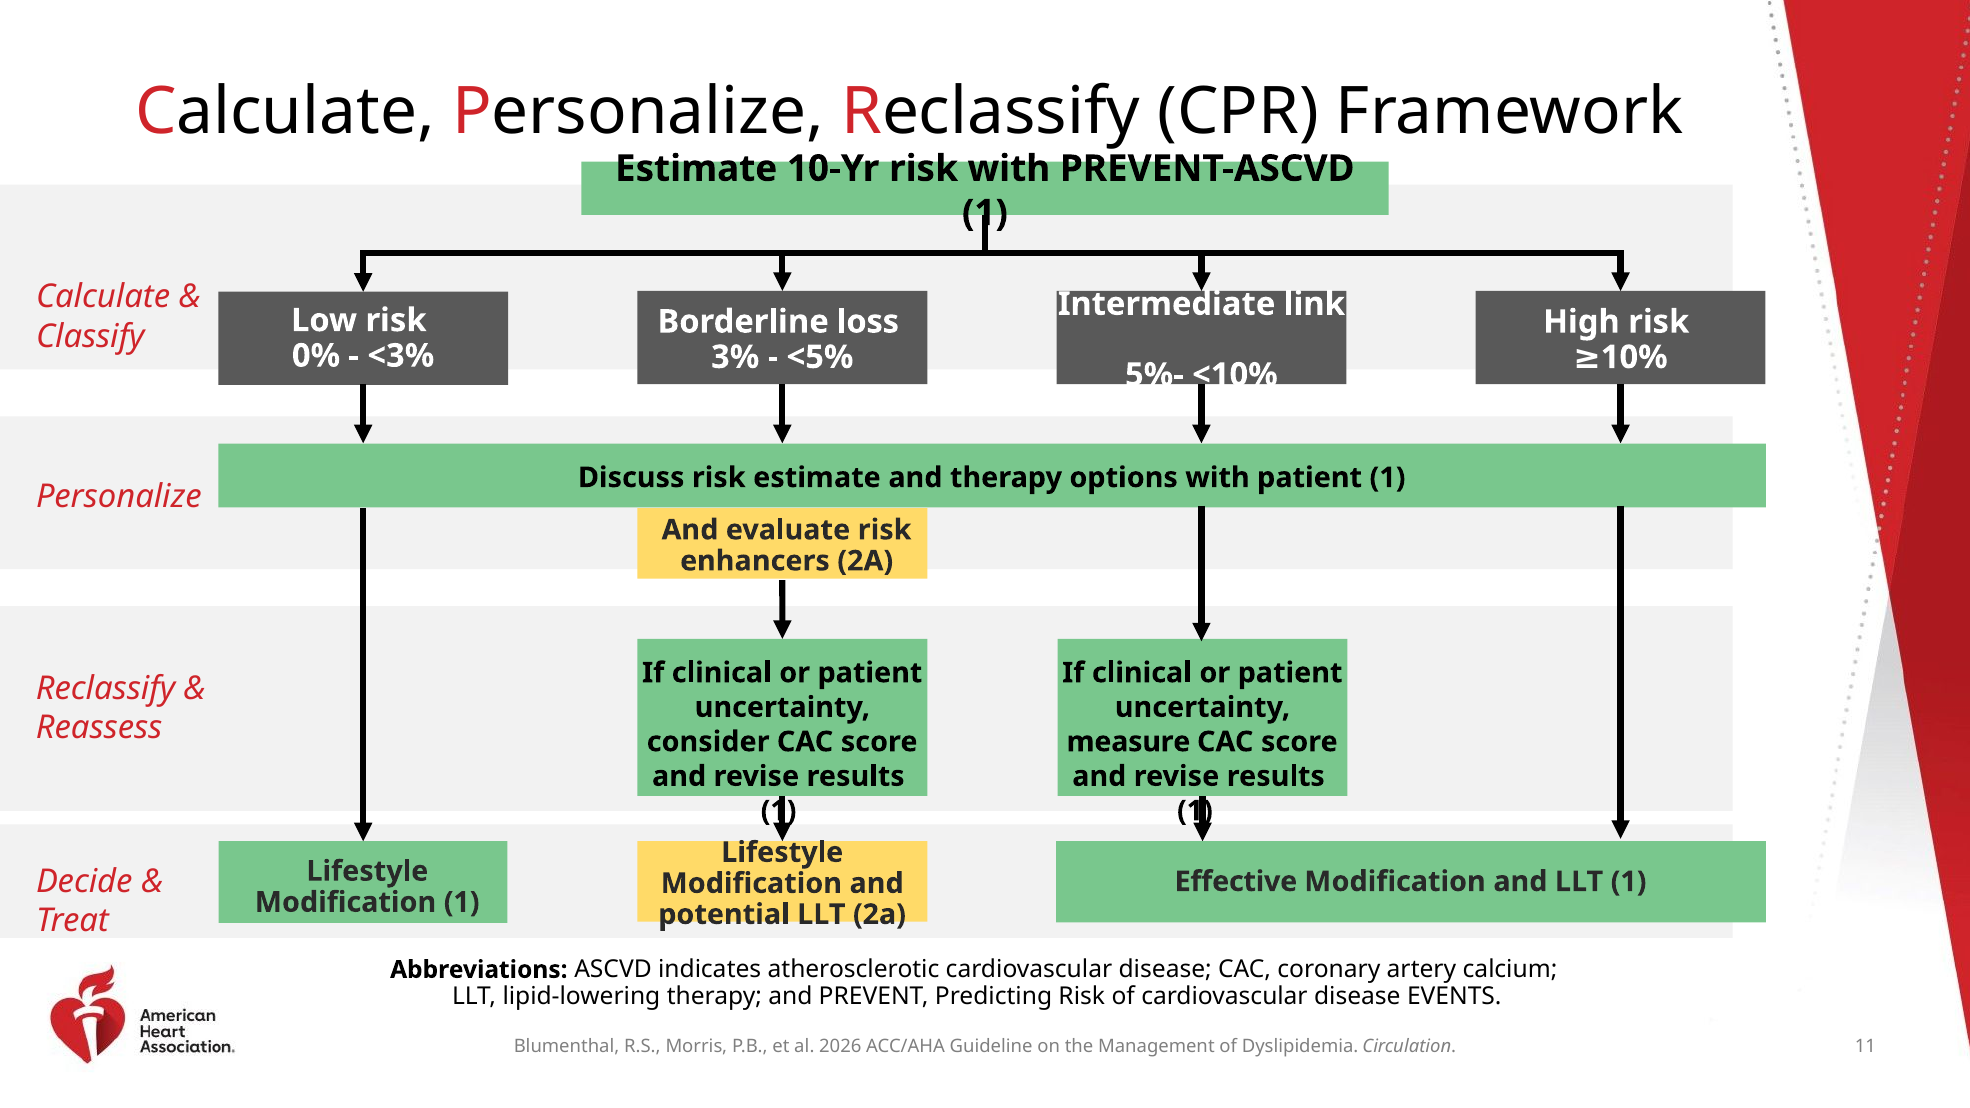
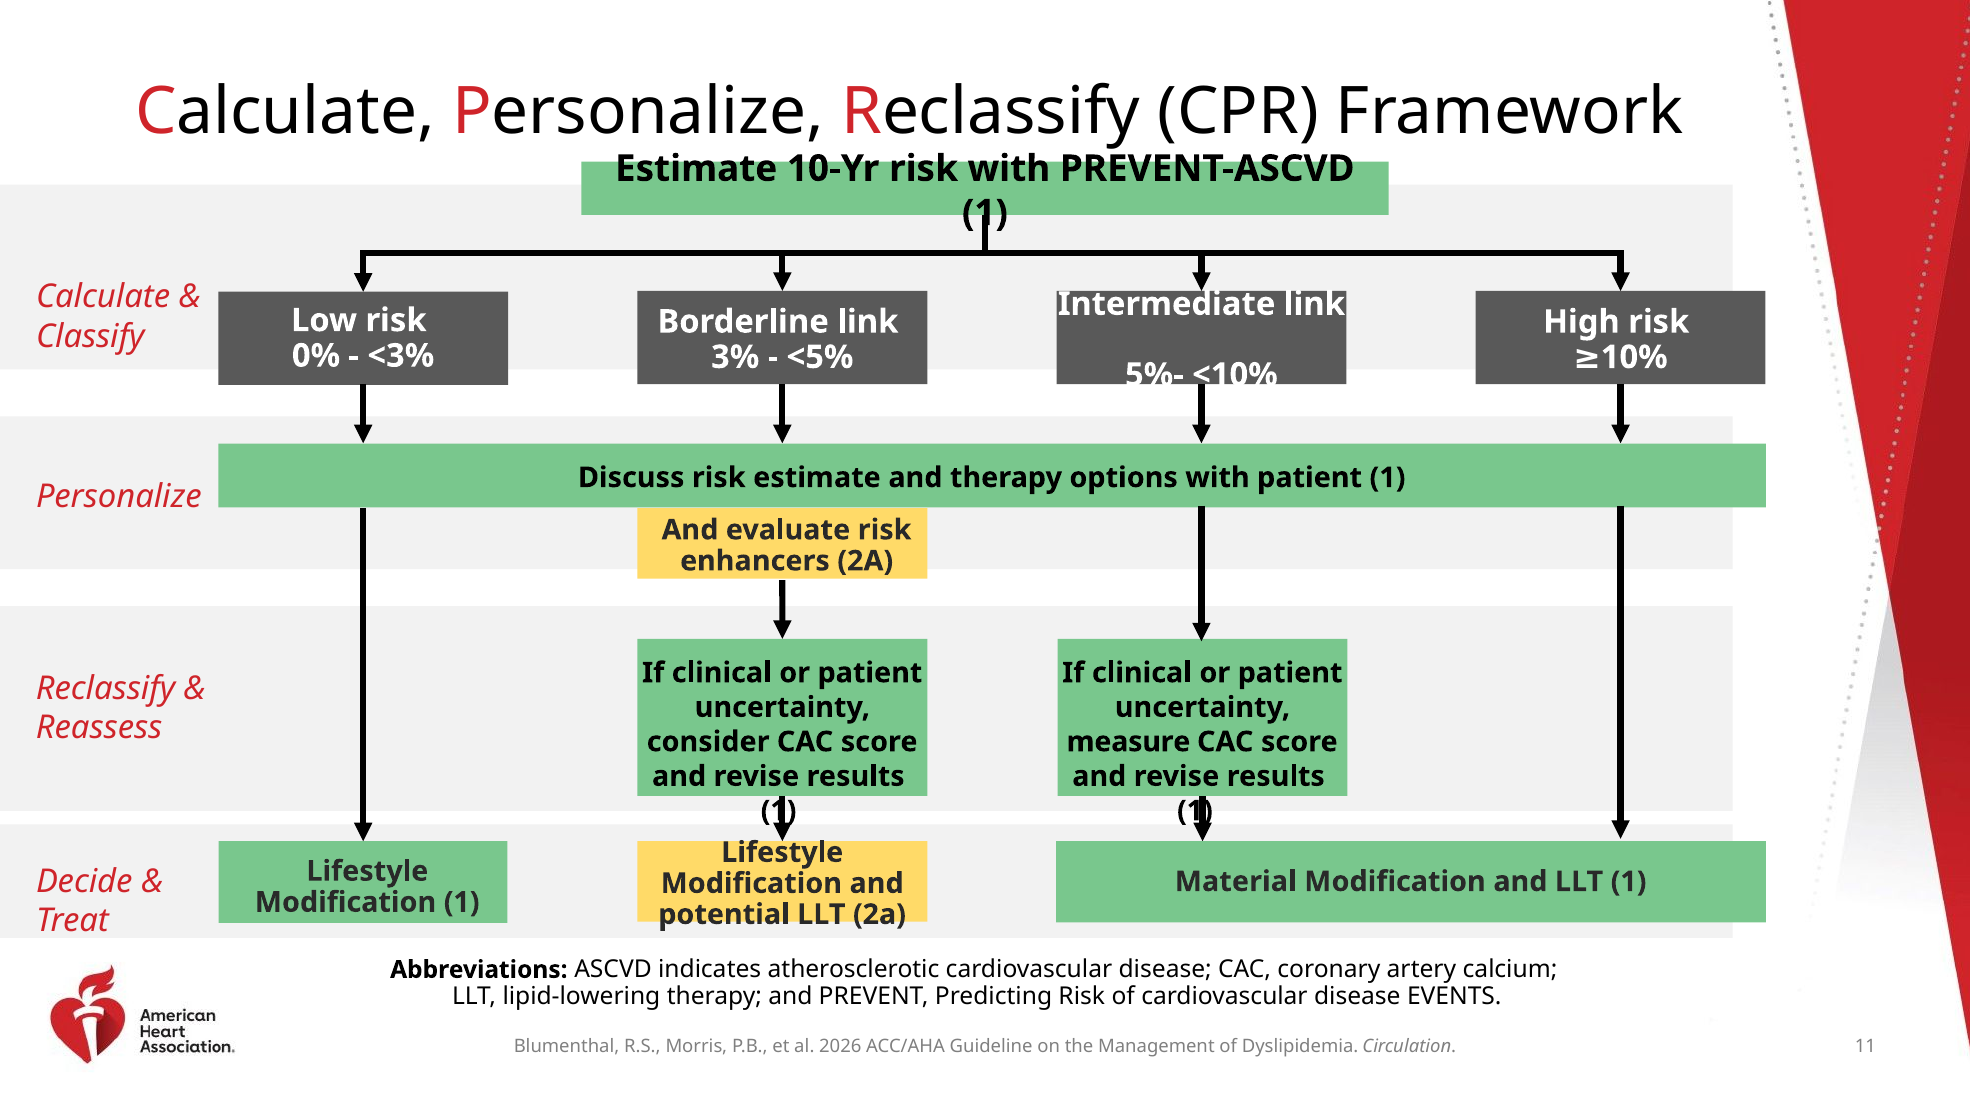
Borderline loss: loss -> link (868, 322)
Effective: Effective -> Material (1236, 882)
